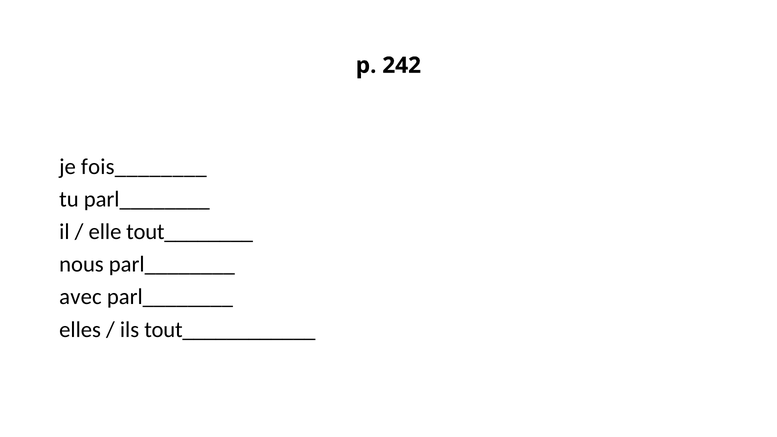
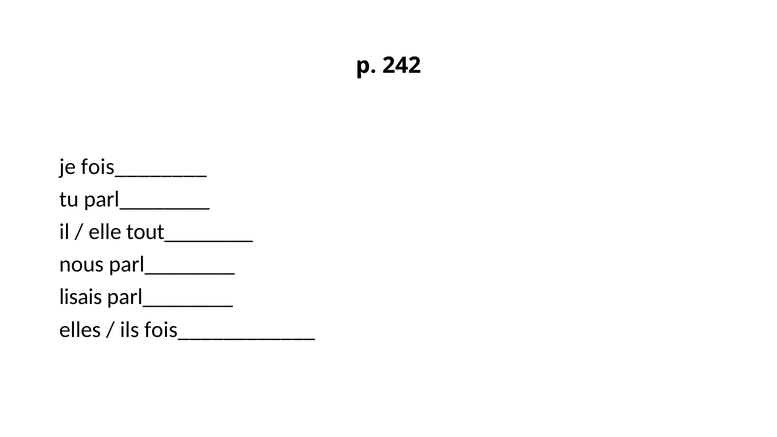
avec: avec -> lisais (81, 297)
tout____________: tout____________ -> fois____________ (230, 330)
